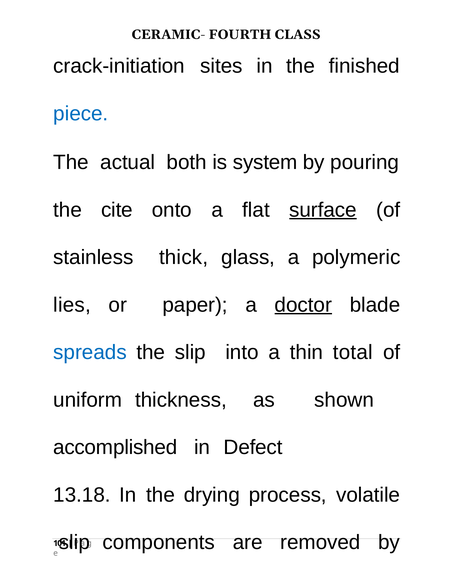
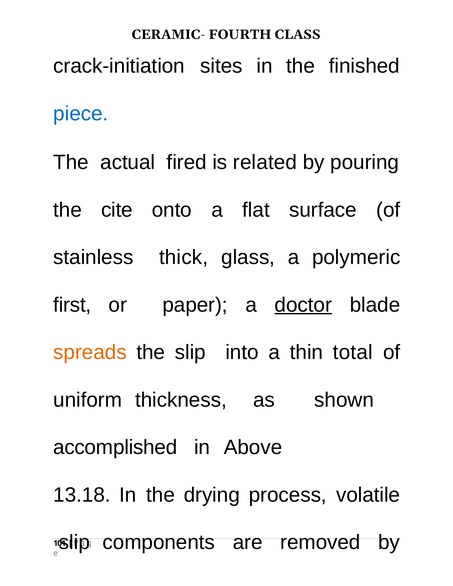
both: both -> fired (187, 162)
system: system -> related (265, 162)
surface underline: present -> none (323, 210)
lies: lies -> first (72, 305)
spreads colour: blue -> orange (90, 353)
Defect: Defect -> Above (253, 448)
